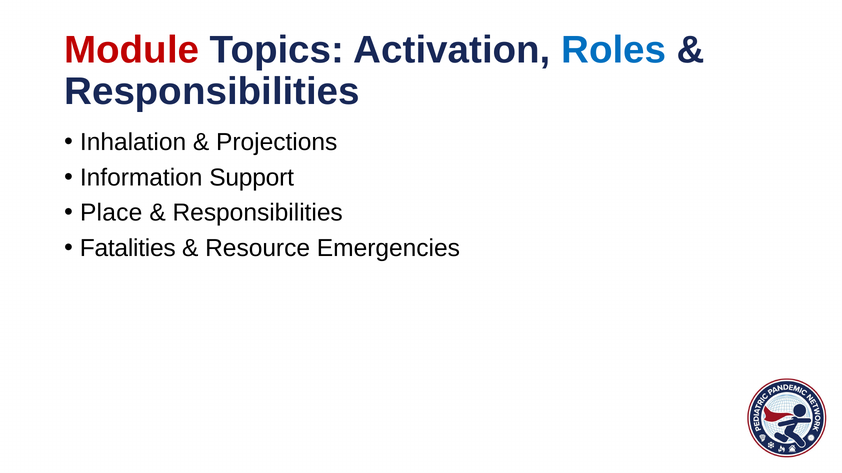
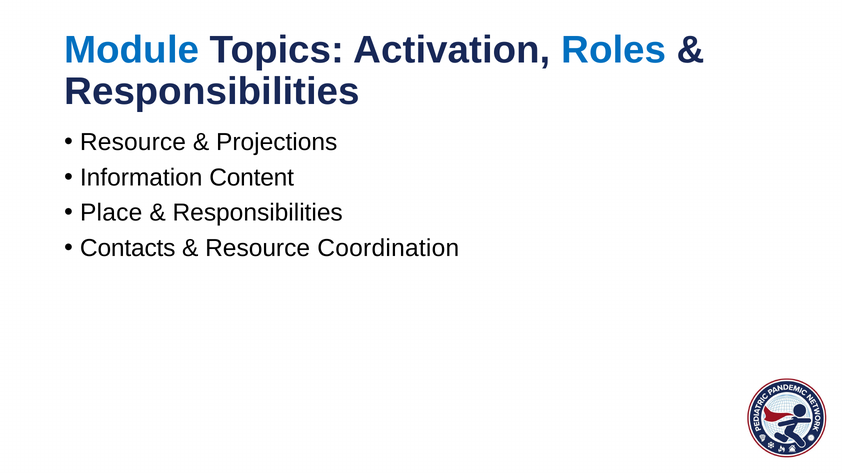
Module colour: red -> blue (132, 50)
Inhalation: Inhalation -> Resource (133, 142)
Support: Support -> Content (252, 178)
Fatalities: Fatalities -> Contacts (128, 248)
Emergencies: Emergencies -> Coordination (388, 248)
